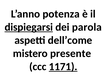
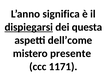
potenza: potenza -> significa (61, 14)
parola: parola -> questa (87, 27)
1171 underline: present -> none (63, 67)
